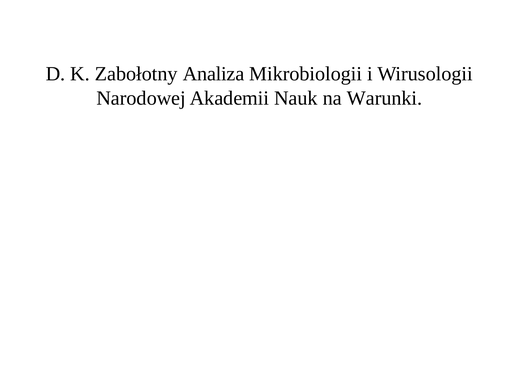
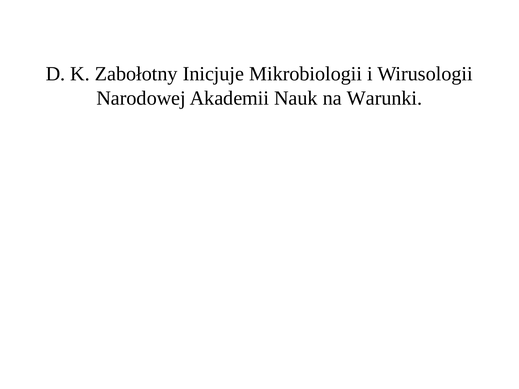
Analiza: Analiza -> Inicjuje (213, 74)
